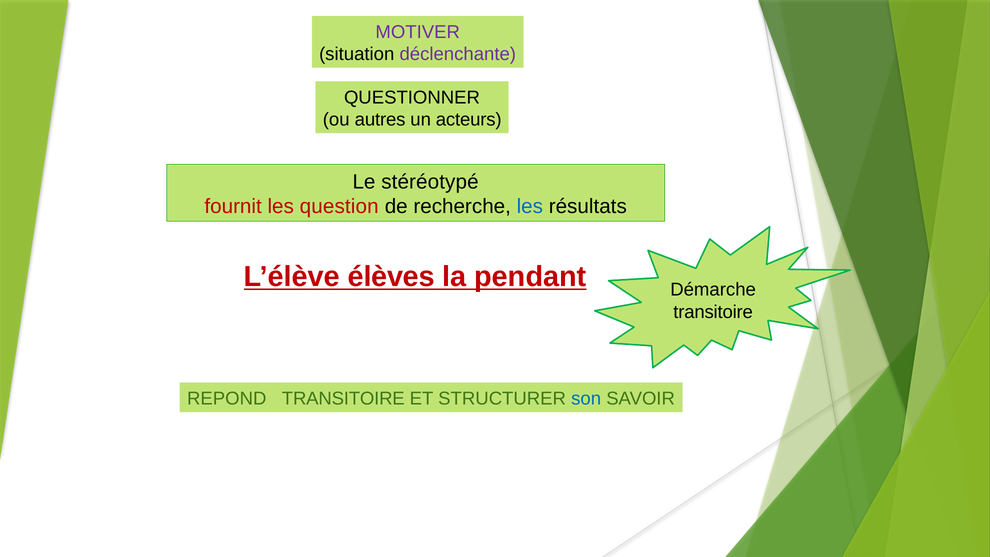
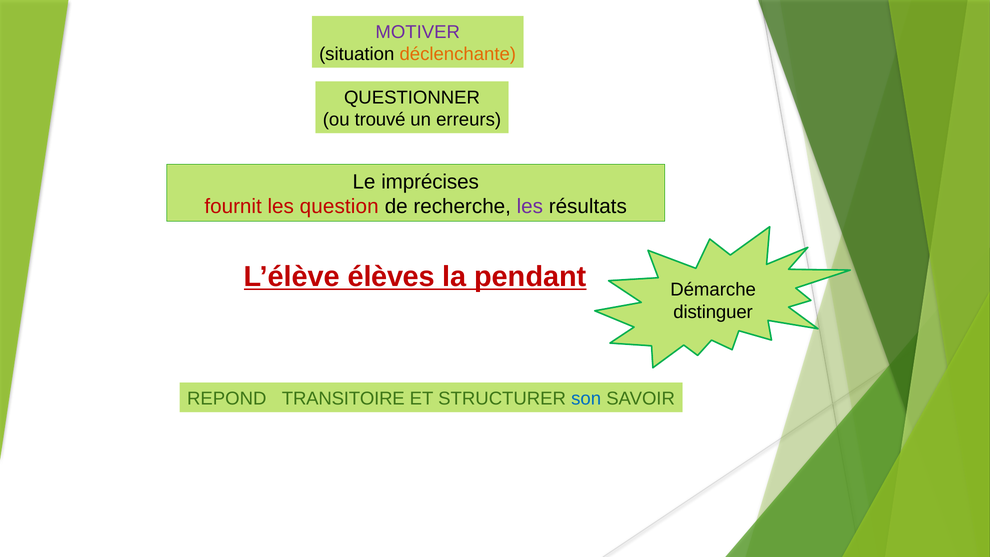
déclenchante colour: purple -> orange (458, 54)
autres: autres -> trouvé (380, 120)
acteurs: acteurs -> erreurs (469, 120)
stéréotypé: stéréotypé -> imprécises (430, 182)
les colour: blue -> purple (530, 207)
transitoire: transitoire -> distinguer (713, 312)
